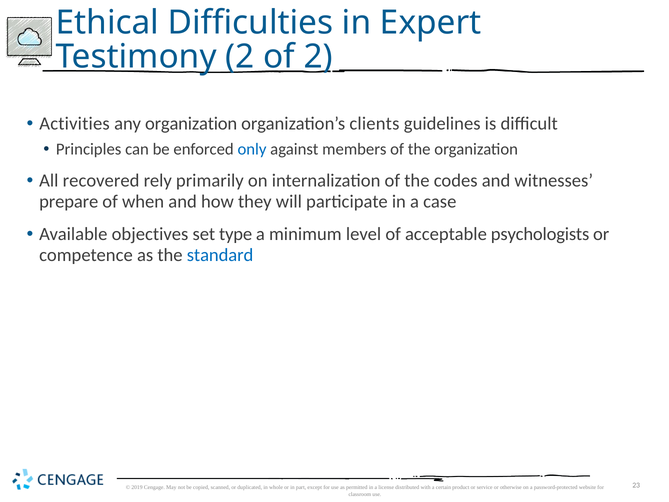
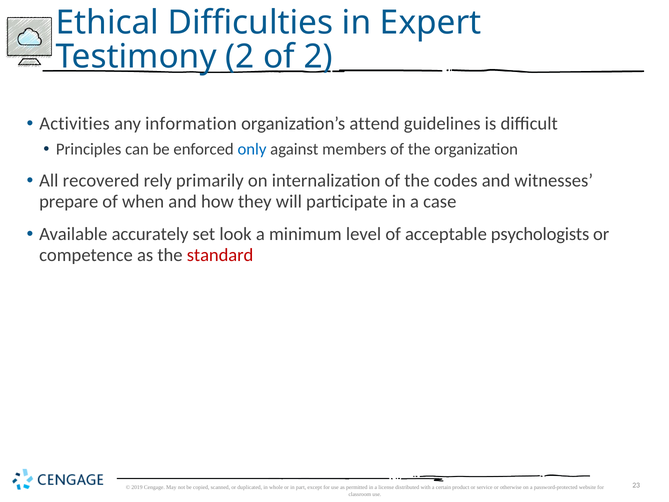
any organization: organization -> information (191, 123)
clients: clients -> attend (375, 123)
objectives: objectives -> accurately (150, 234)
type: type -> look (236, 234)
standard colour: blue -> red (220, 255)
